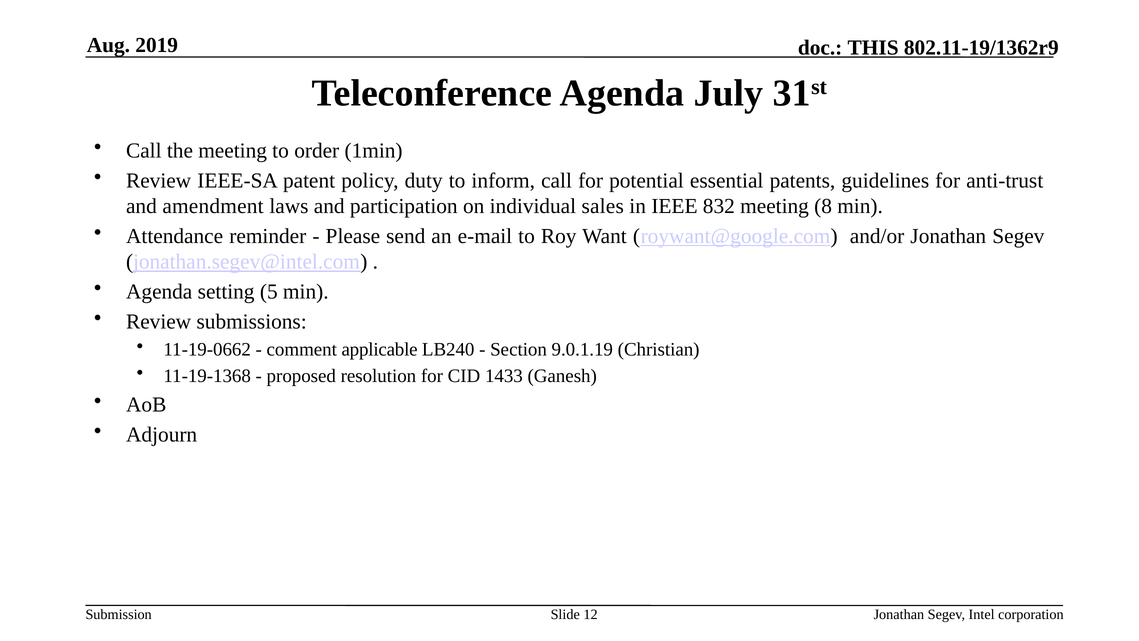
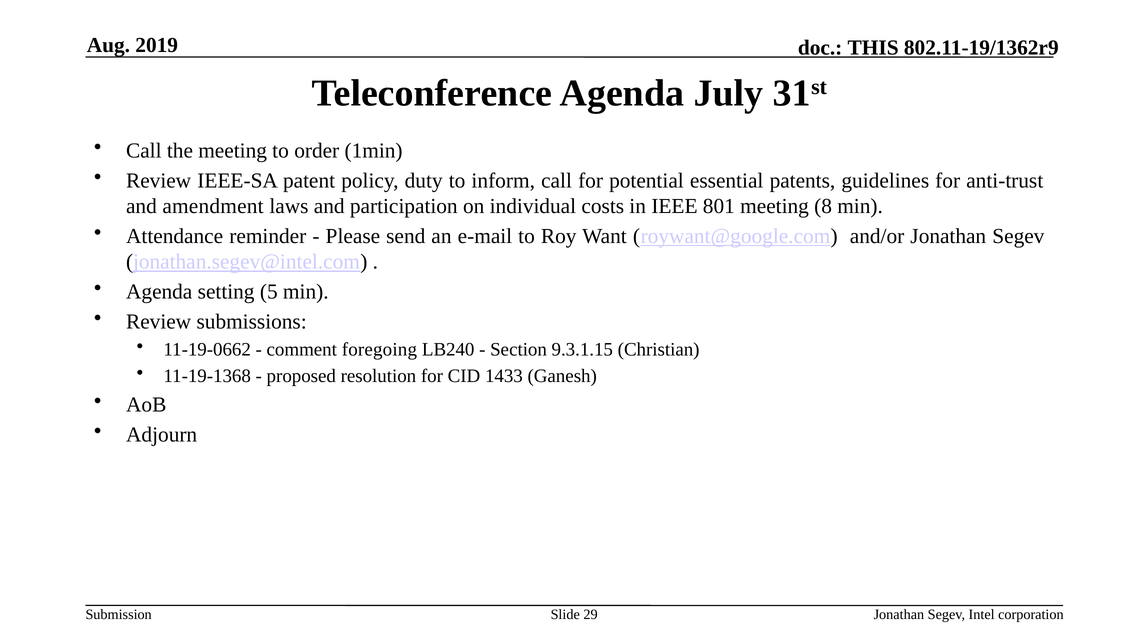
sales: sales -> costs (603, 206)
832: 832 -> 801 (719, 206)
applicable: applicable -> foregoing (379, 349)
9.0.1.19: 9.0.1.19 -> 9.3.1.15 (582, 349)
12: 12 -> 29 (591, 614)
